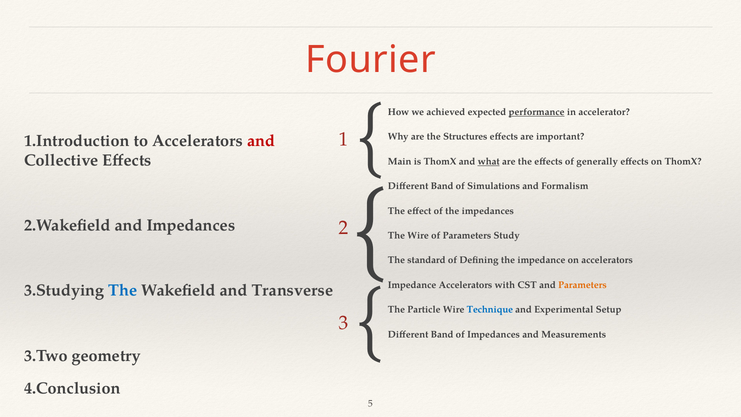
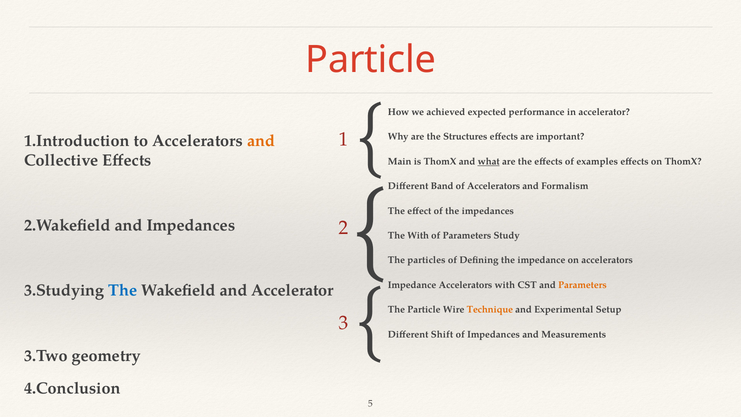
Fourier: Fourier -> Particle (371, 60)
performance underline: present -> none (537, 112)
and colour: red -> orange (261, 141)
generally: generally -> examples (597, 161)
of Simulations: Simulations -> Accelerators (494, 186)
The Wire: Wire -> With (418, 235)
standard: standard -> particles (426, 260)
and Transverse: Transverse -> Accelerator (292, 290)
Technique colour: blue -> orange (490, 310)
Band: Band -> Shift (442, 334)
